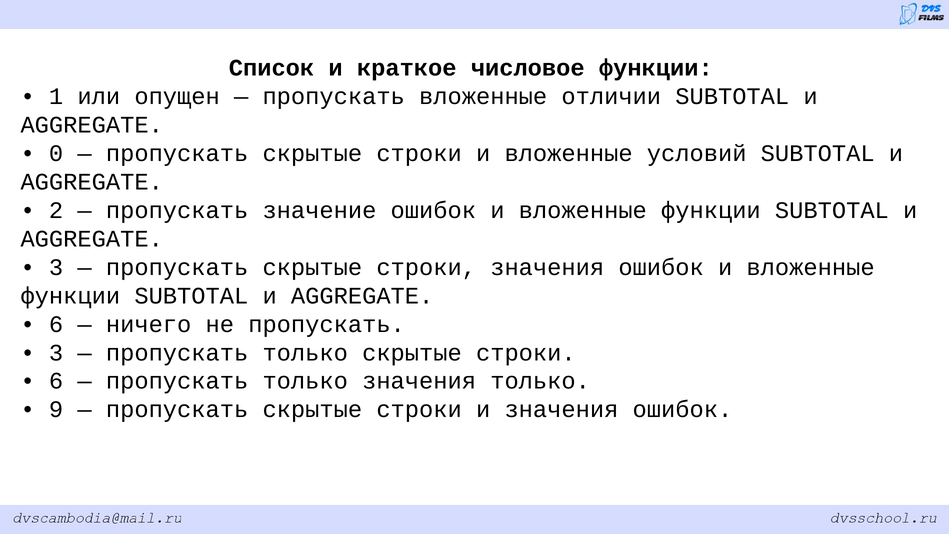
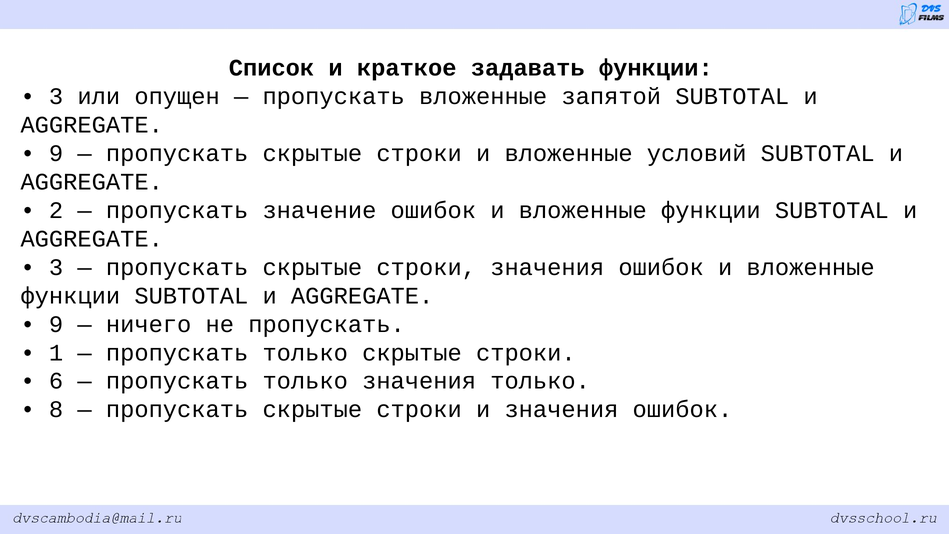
числовое: числовое -> задавать (528, 68)
1: 1 -> 3 (56, 96)
отличии: отличии -> запятой (611, 96)
0: 0 -> 9 (56, 153)
6: 6 -> 9 (56, 324)
3: 3 -> 1 (56, 353)
9: 9 -> 8 (56, 410)
